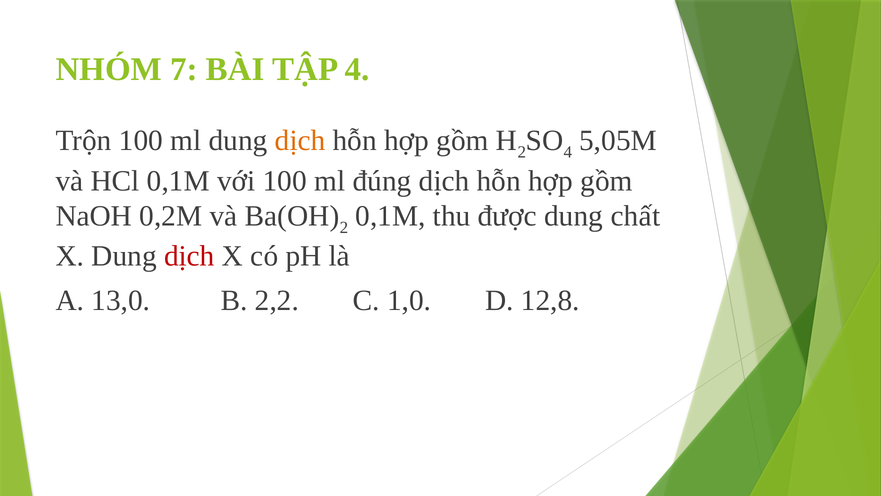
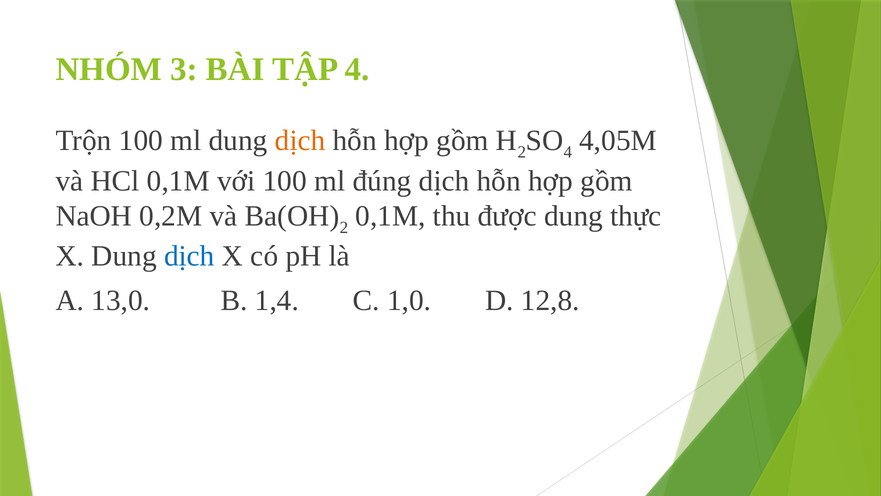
7: 7 -> 3 (184, 69)
5,05M: 5,05M -> 4,05M (618, 141)
chất: chất -> thực (636, 216)
dịch colour: red -> blue (189, 256)
2,2: 2,2 -> 1,4 (277, 301)
